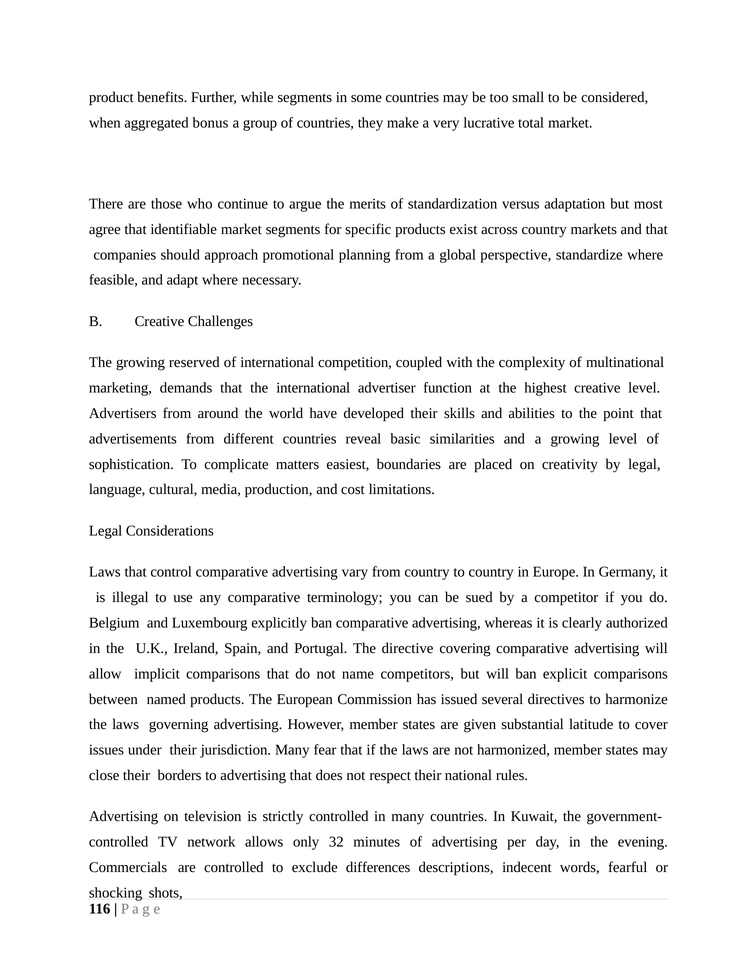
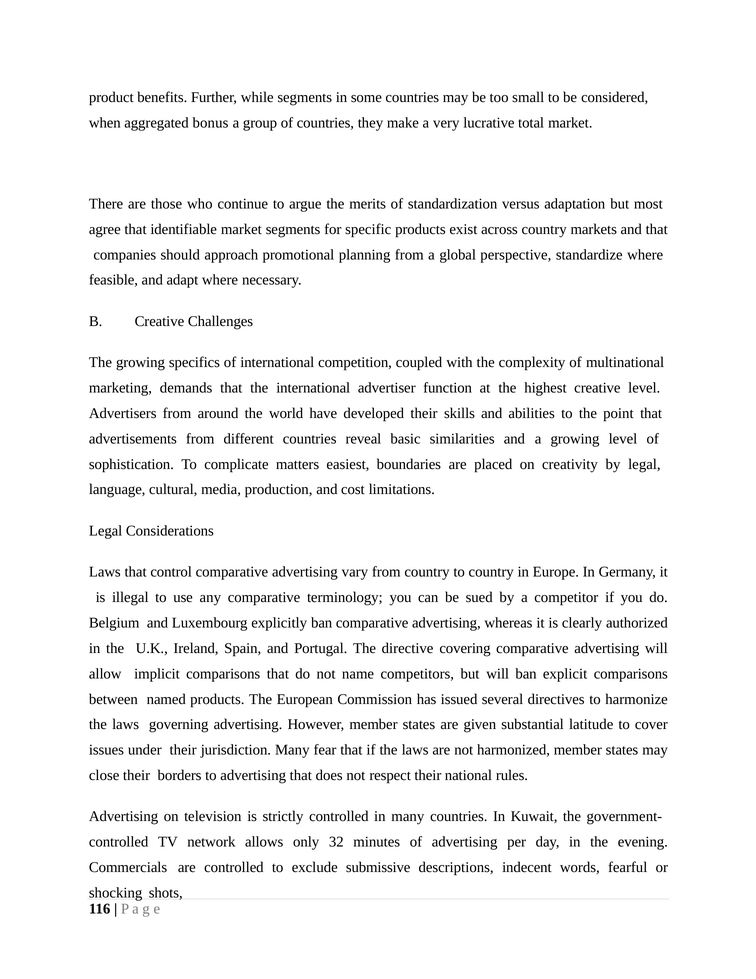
reserved: reserved -> specifics (194, 362)
differences: differences -> submissive (378, 867)
